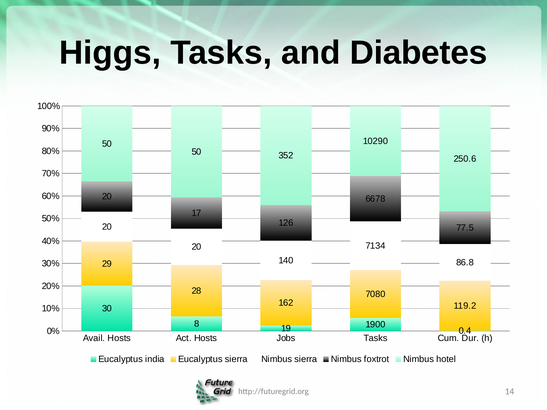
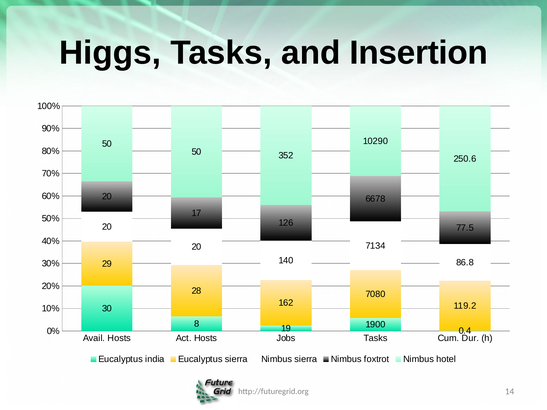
Diabetes: Diabetes -> Insertion (419, 53)
